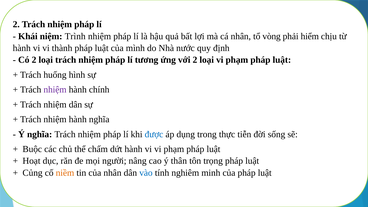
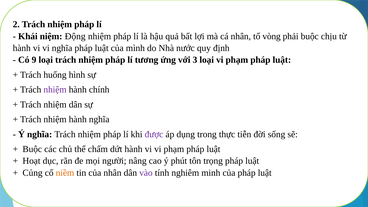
Trình: Trình -> Động (75, 36)
phải hiểm: hiểm -> buộc (310, 36)
vi thành: thành -> nghĩa (62, 48)
Có 2: 2 -> 9 (34, 60)
với 2: 2 -> 3 (195, 60)
được colour: blue -> purple (154, 134)
thân: thân -> phút (179, 161)
vào colour: blue -> purple (146, 173)
